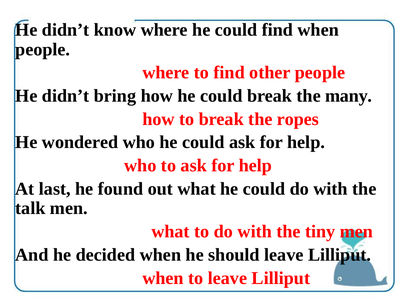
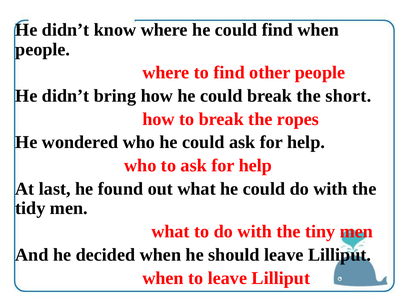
many: many -> short (348, 96)
talk: talk -> tidy (30, 208)
